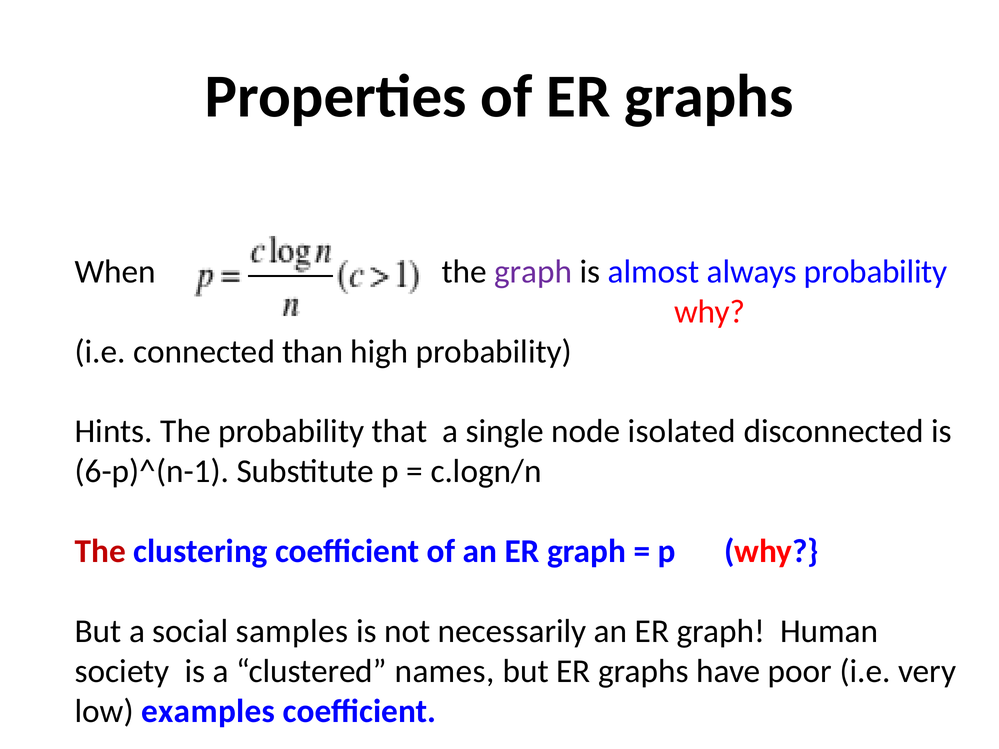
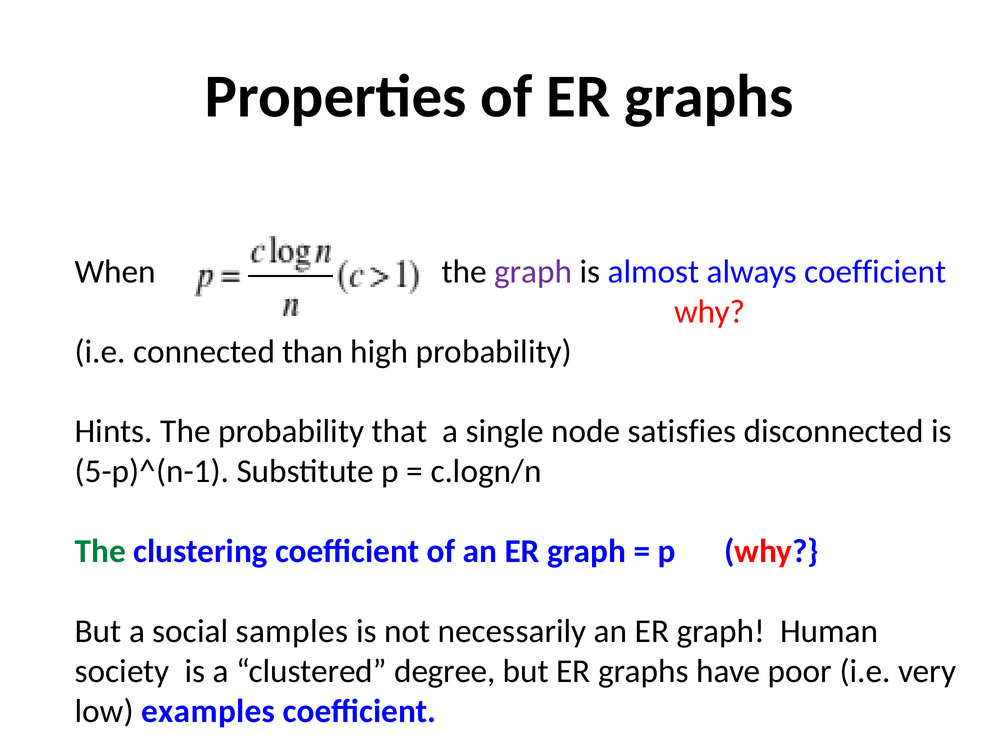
always probability: probability -> coefficient (875, 272)
isolated: isolated -> satisfies (682, 432)
6-p)^(n-1: 6-p)^(n-1 -> 5-p)^(n-1 (152, 472)
The colour: red -> green (100, 551)
names: names -> degree (445, 671)
